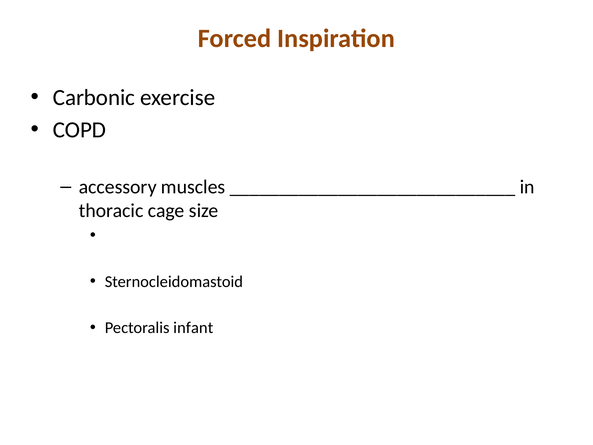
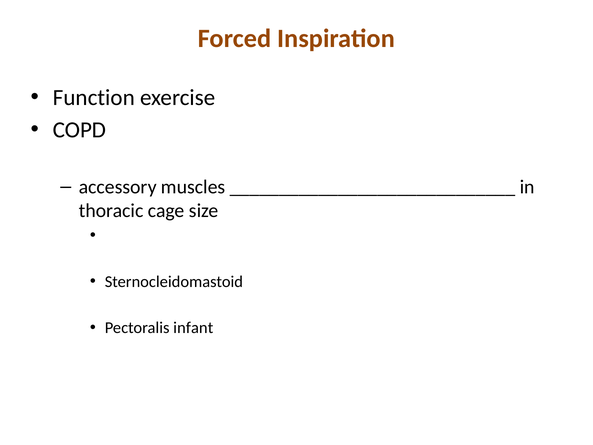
Carbonic: Carbonic -> Function (94, 97)
